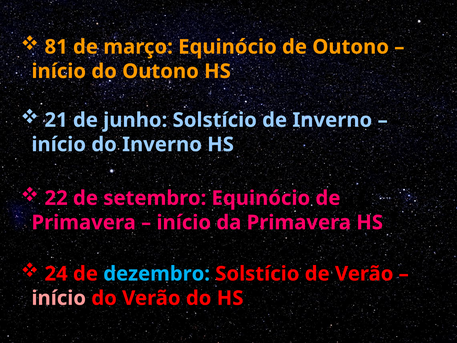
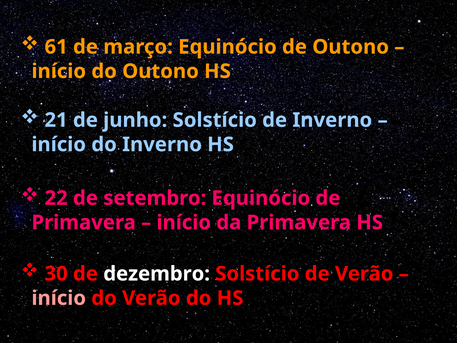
81: 81 -> 61 (56, 47)
24: 24 -> 30 (56, 274)
dezembro colour: light blue -> white (157, 274)
